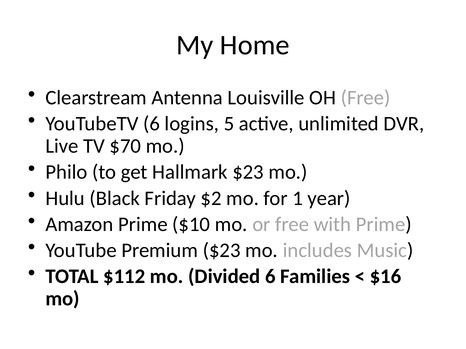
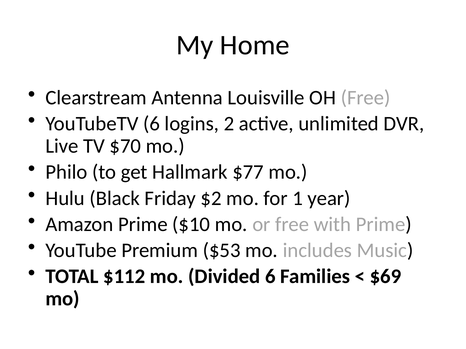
5: 5 -> 2 (229, 124)
Hallmark $23: $23 -> $77 (248, 172)
Premium $23: $23 -> $53 (222, 251)
$16: $16 -> $69 (386, 277)
